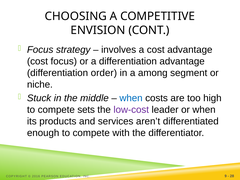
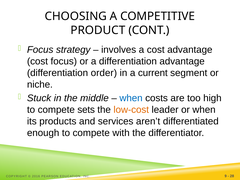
ENVISION: ENVISION -> PRODUCT (98, 30)
among: among -> current (153, 73)
low-cost colour: purple -> orange (131, 110)
